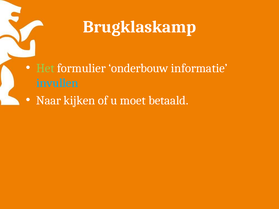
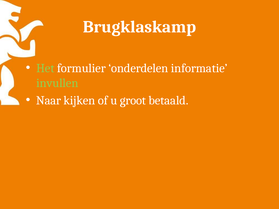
onderbouw: onderbouw -> onderdelen (138, 68)
invullen colour: light blue -> light green (57, 83)
moet: moet -> groot (133, 100)
